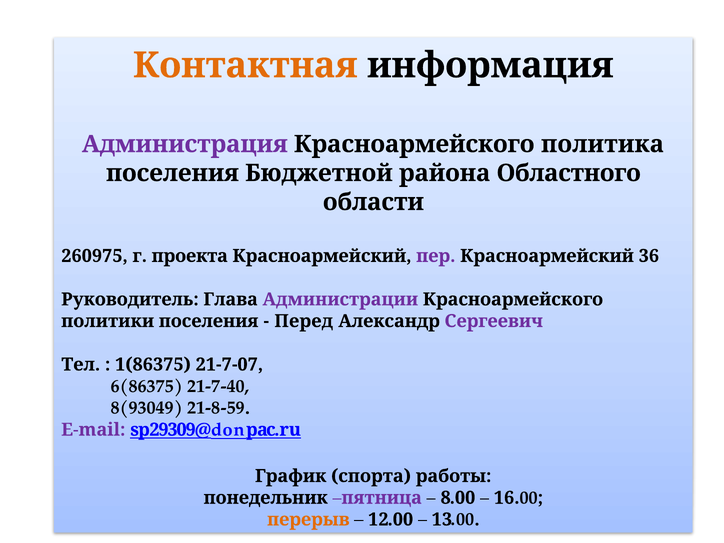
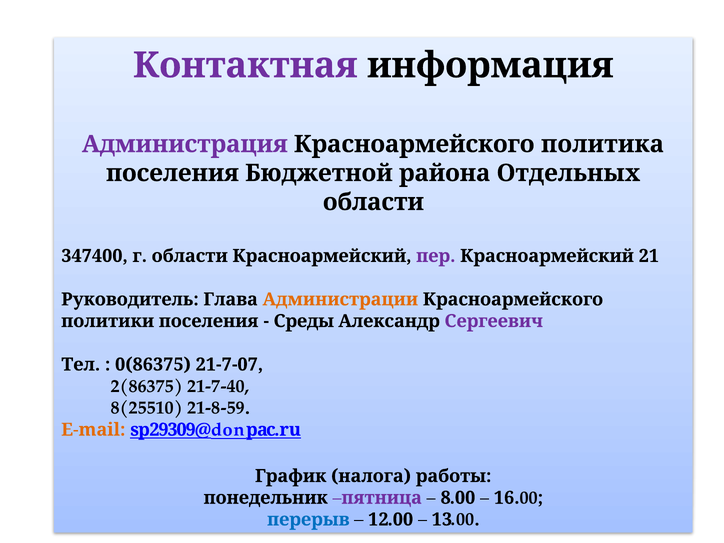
Контактная colour: orange -> purple (245, 65)
Областного: Областного -> Отдельных (569, 173)
260975: 260975 -> 347400 (95, 256)
г проекта: проекта -> области (190, 256)
36: 36 -> 21 (649, 256)
Администрации colour: purple -> orange (340, 299)
Перед: Перед -> Среды (304, 321)
1(86375: 1(86375 -> 0(86375 (153, 365)
6(86375: 6(86375 -> 2(86375 (147, 386)
8(93049: 8(93049 -> 8(25510 (147, 408)
E-mail colour: purple -> orange (93, 430)
спорта: спорта -> налога (371, 476)
перерыв colour: orange -> blue (308, 519)
